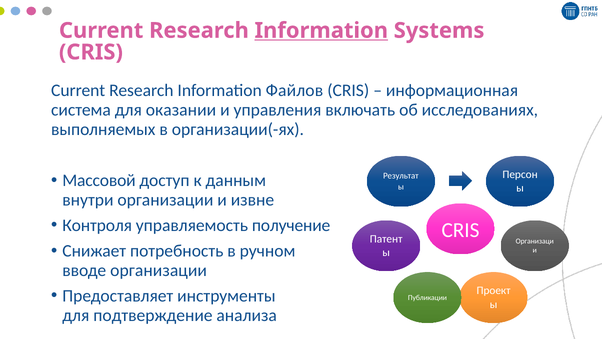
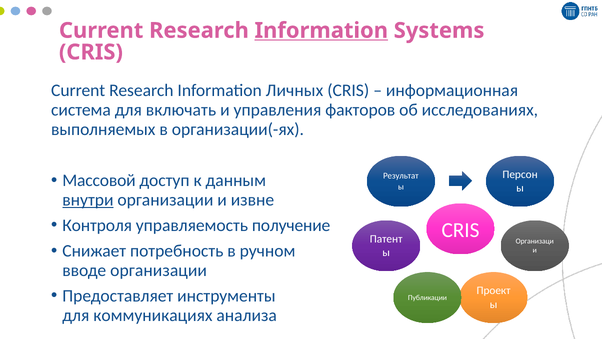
Файлов: Файлов -> Личных (294, 91)
оказании: оказании -> включать (181, 110)
включать: включать -> факторов (360, 110)
внутри underline: none -> present (88, 200)
подтверждение: подтверждение -> коммуникациях (153, 315)
